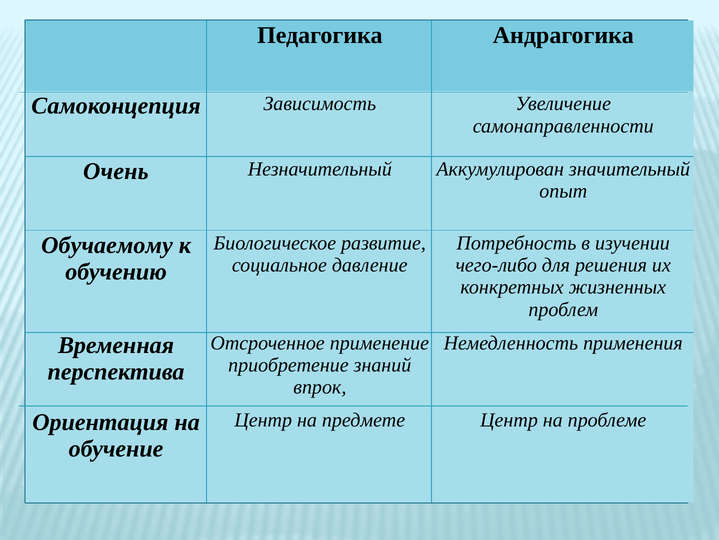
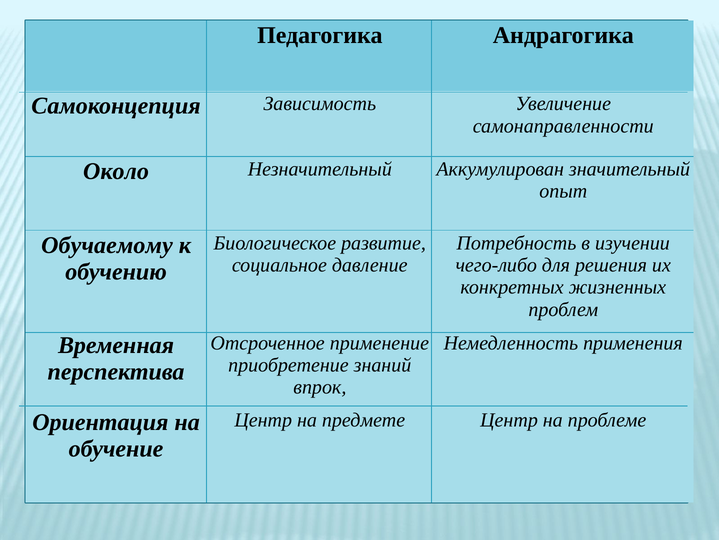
Очень: Очень -> Около (116, 171)
